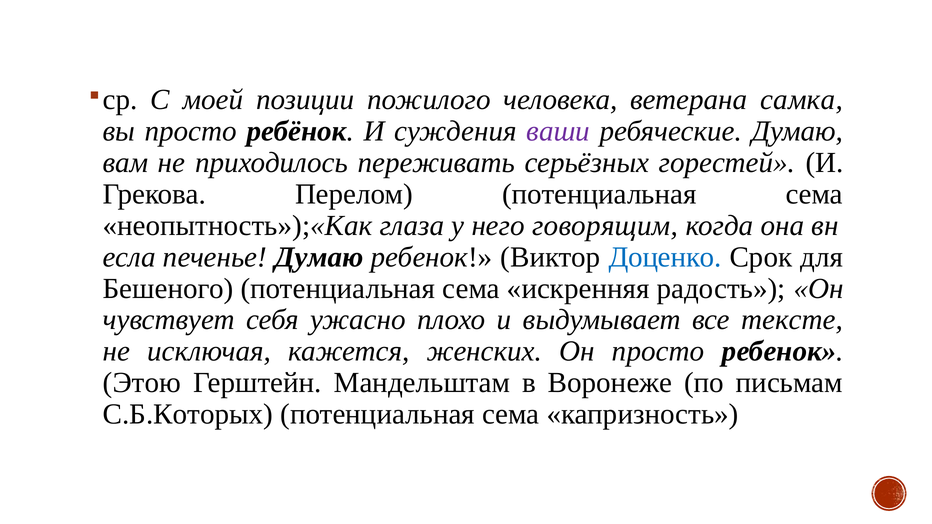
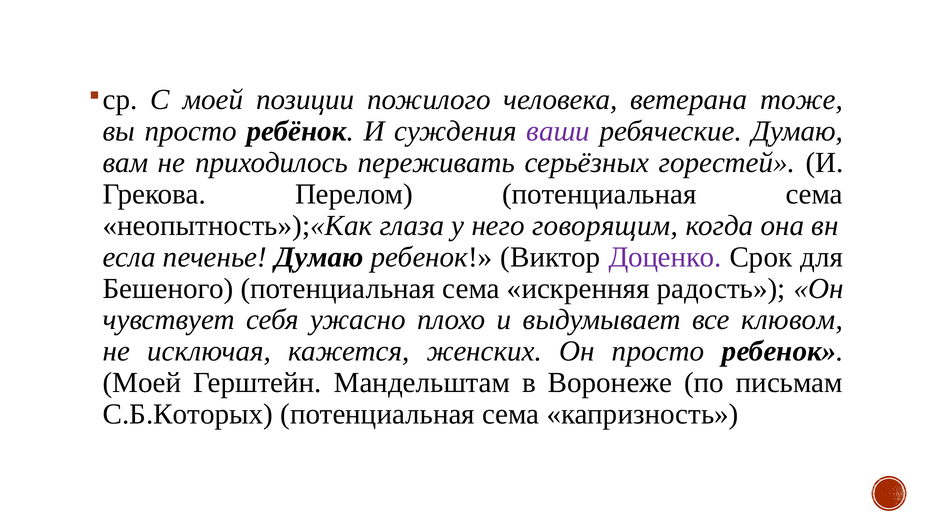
самка: самка -> тоже (802, 100)
Доценко colour: blue -> purple (665, 257)
тексте: тексте -> клювом (792, 320)
Этою: Этою -> Моей (142, 383)
